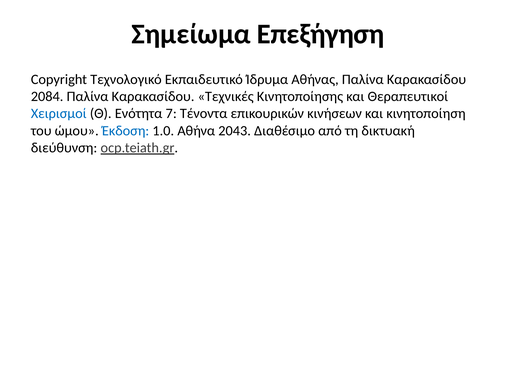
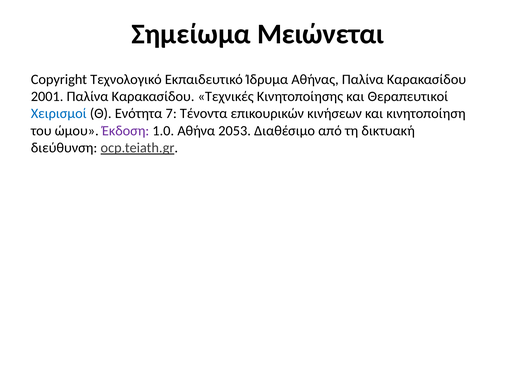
Επεξήγηση: Επεξήγηση -> Μειώνεται (321, 34)
2084: 2084 -> 2001 (47, 97)
Έκδοση colour: blue -> purple (126, 131)
2043: 2043 -> 2053 (235, 131)
